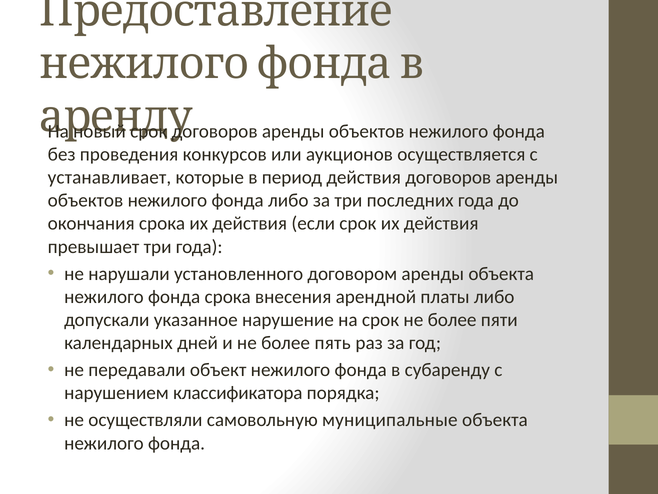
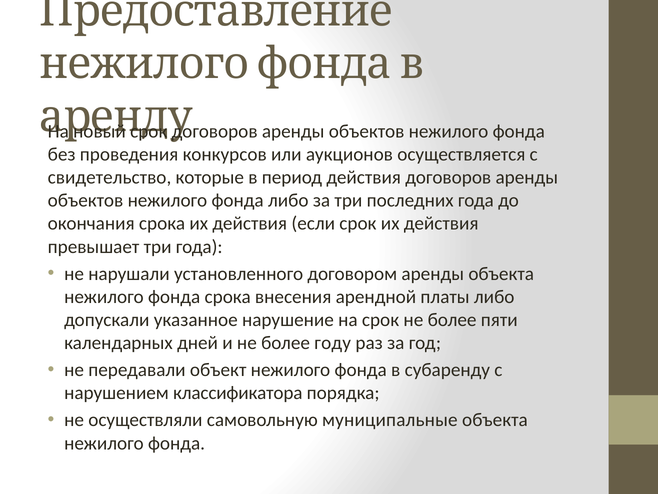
устанавливает: устанавливает -> свидетельство (110, 177)
пять: пять -> году (333, 343)
